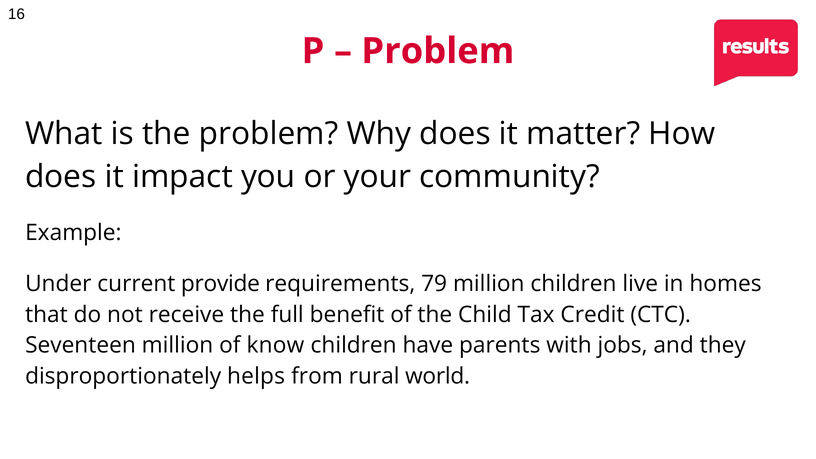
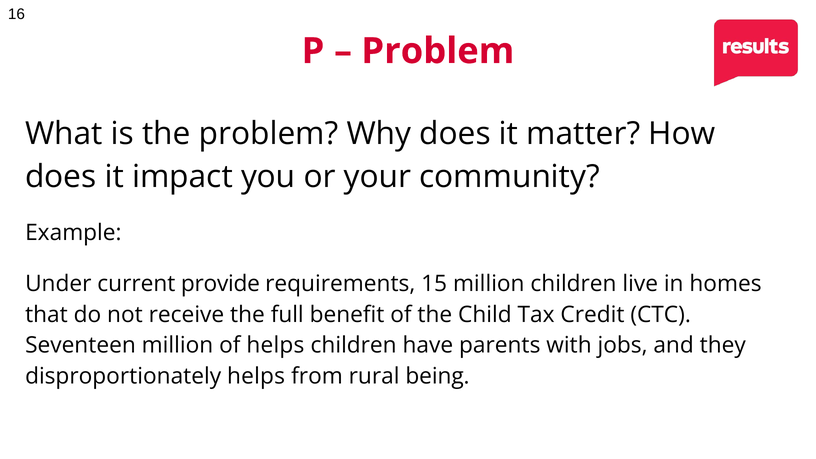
79: 79 -> 15 (434, 284)
of know: know -> helps (275, 345)
world: world -> being (437, 376)
